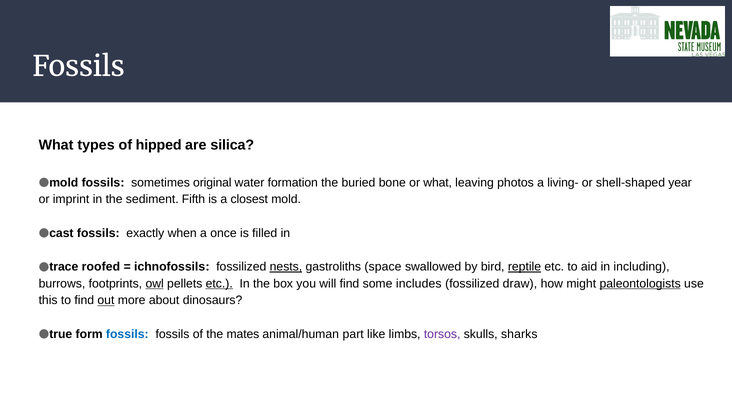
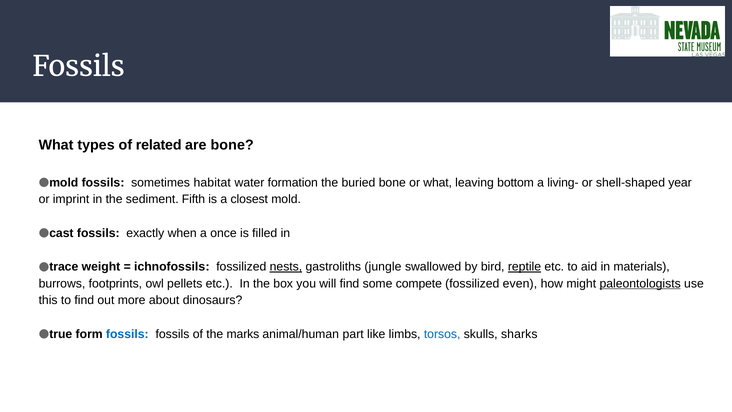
hipped: hipped -> related (159, 145)
are silica: silica -> bone (232, 145)
original: original -> habitat (212, 182)
photos: photos -> bottom (516, 182)
roofed: roofed -> weight (101, 267)
space: space -> jungle (383, 267)
including: including -> materials (642, 267)
owl underline: present -> none (155, 283)
etc underline: present -> none (219, 283)
includes: includes -> compete (419, 283)
draw: draw -> even (520, 283)
out underline: present -> none (106, 300)
mates: mates -> marks (243, 334)
torsos colour: purple -> blue (442, 334)
